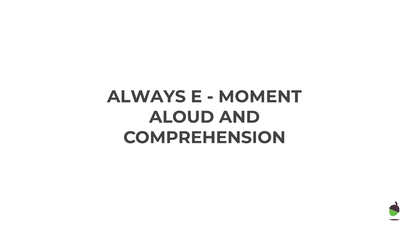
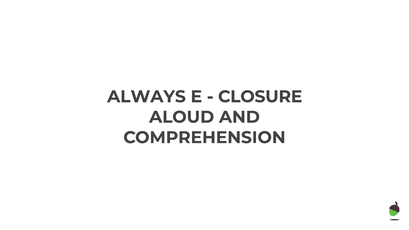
MOMENT: MOMENT -> CLOSURE (260, 97)
